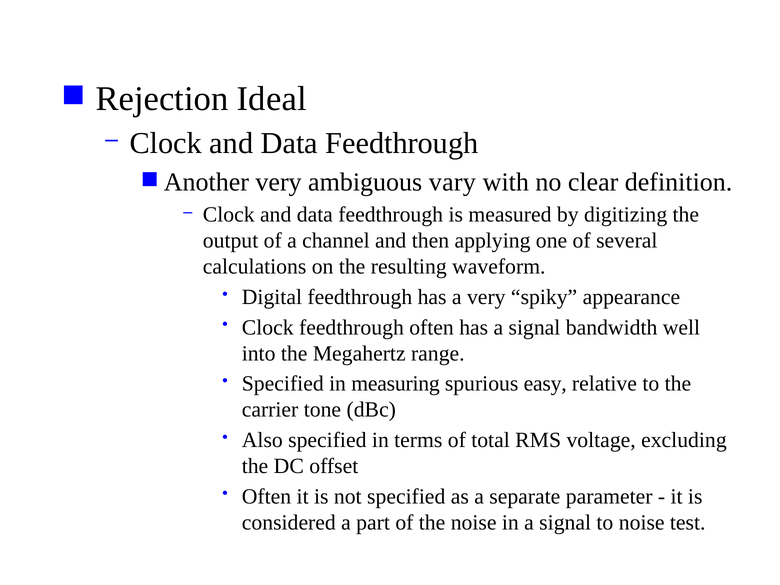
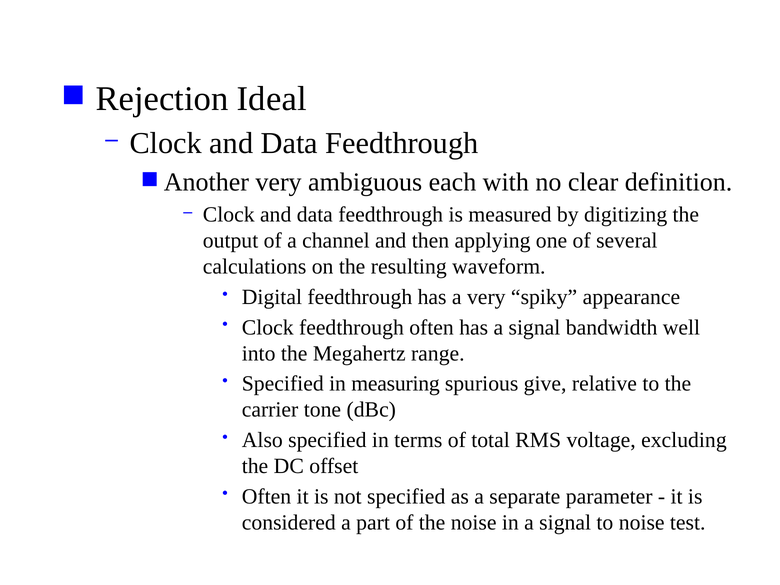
vary: vary -> each (452, 182)
easy: easy -> give (545, 384)
